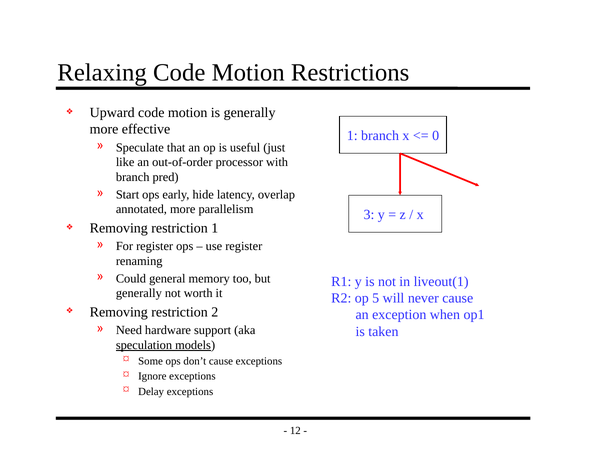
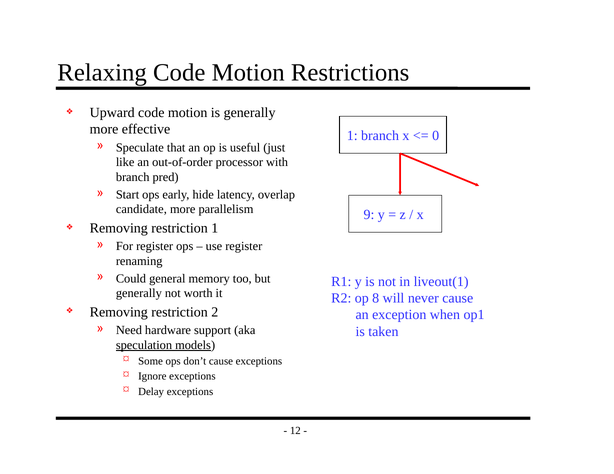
annotated: annotated -> candidate (141, 210)
3: 3 -> 9 (369, 215)
5: 5 -> 8 (376, 298)
